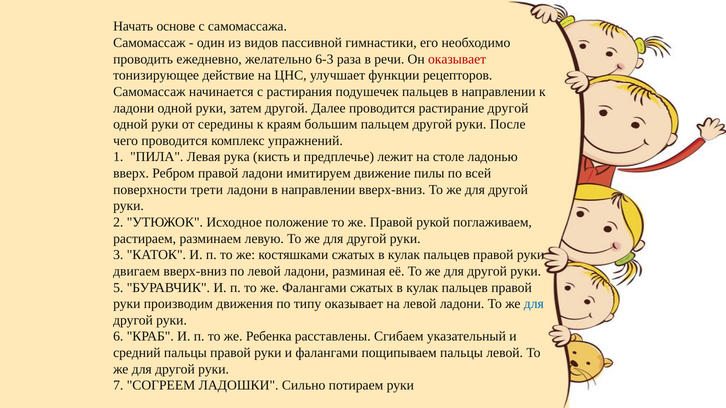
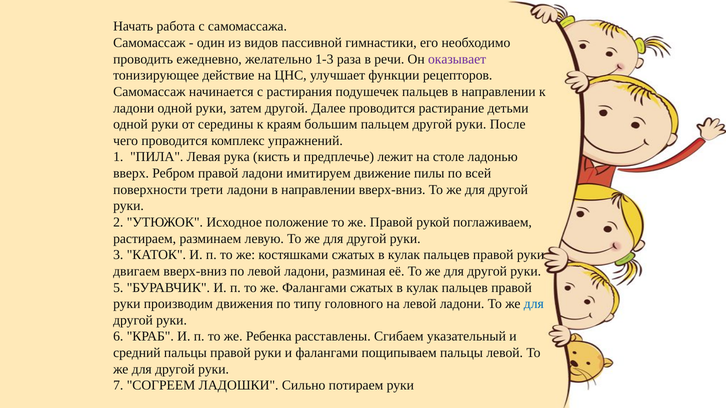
основе: основе -> работа (176, 26)
6-3: 6-3 -> 1-3 (324, 59)
оказывает colour: red -> purple (457, 59)
растирание другой: другой -> детьми (508, 108)
типу оказывает: оказывает -> головного (354, 304)
